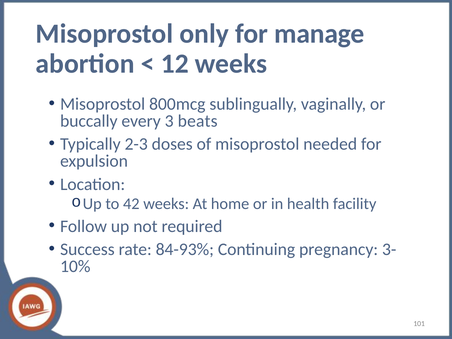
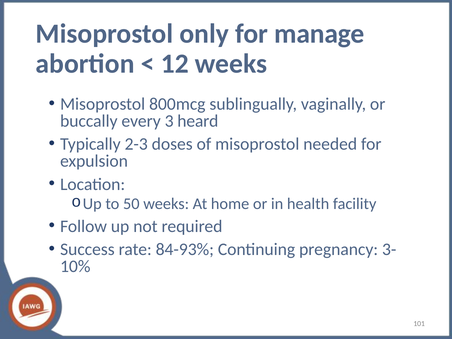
beats: beats -> heard (198, 121)
42: 42 -> 50 (131, 204)
